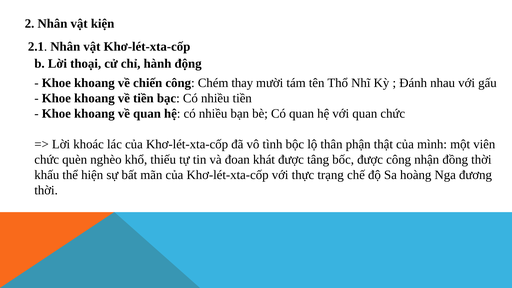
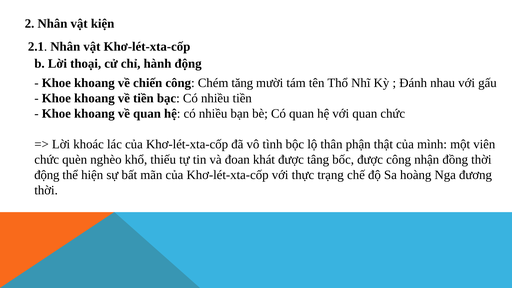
thay: thay -> tăng (242, 83)
khấu: khấu -> động (47, 175)
